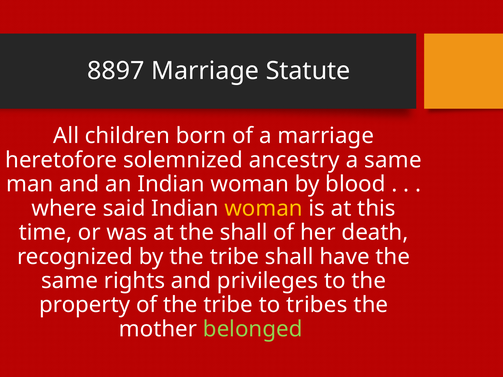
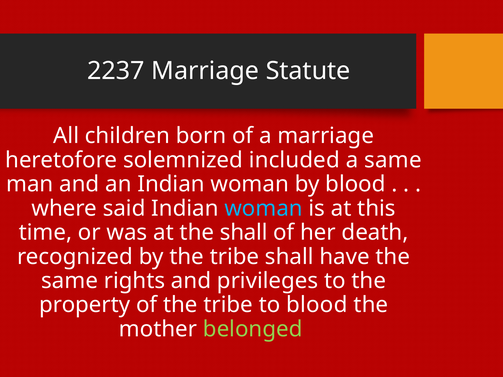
8897: 8897 -> 2237 (116, 71)
ancestry: ancestry -> included (294, 160)
woman colour: yellow -> light blue (264, 208)
to tribes: tribes -> blood (317, 305)
